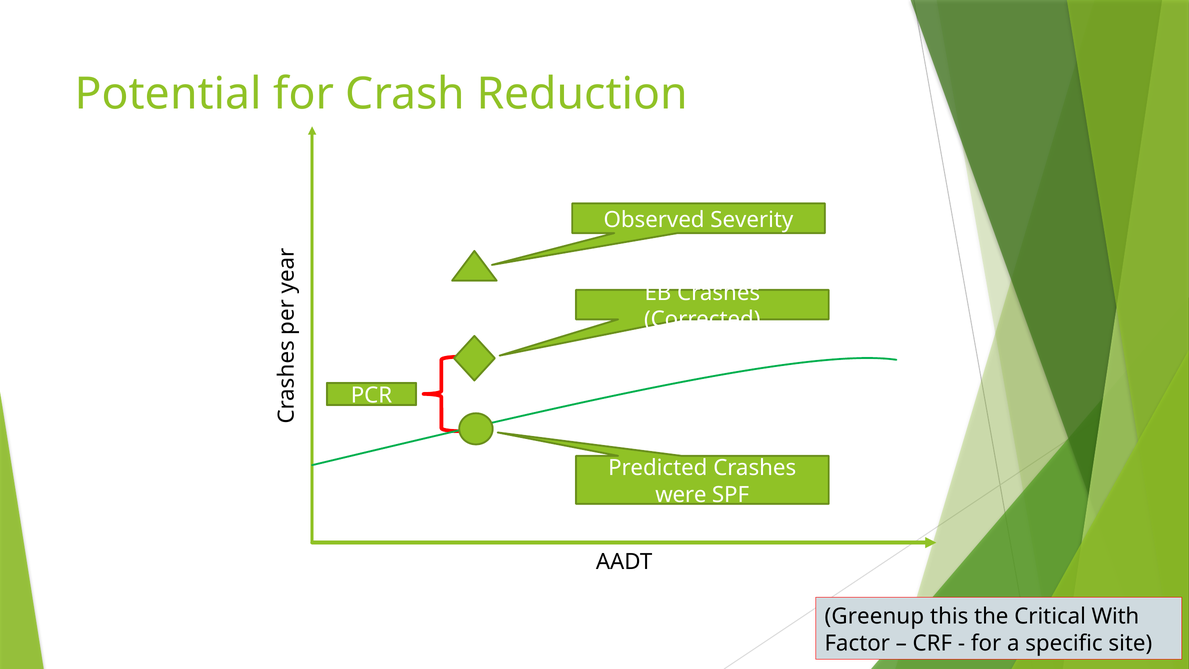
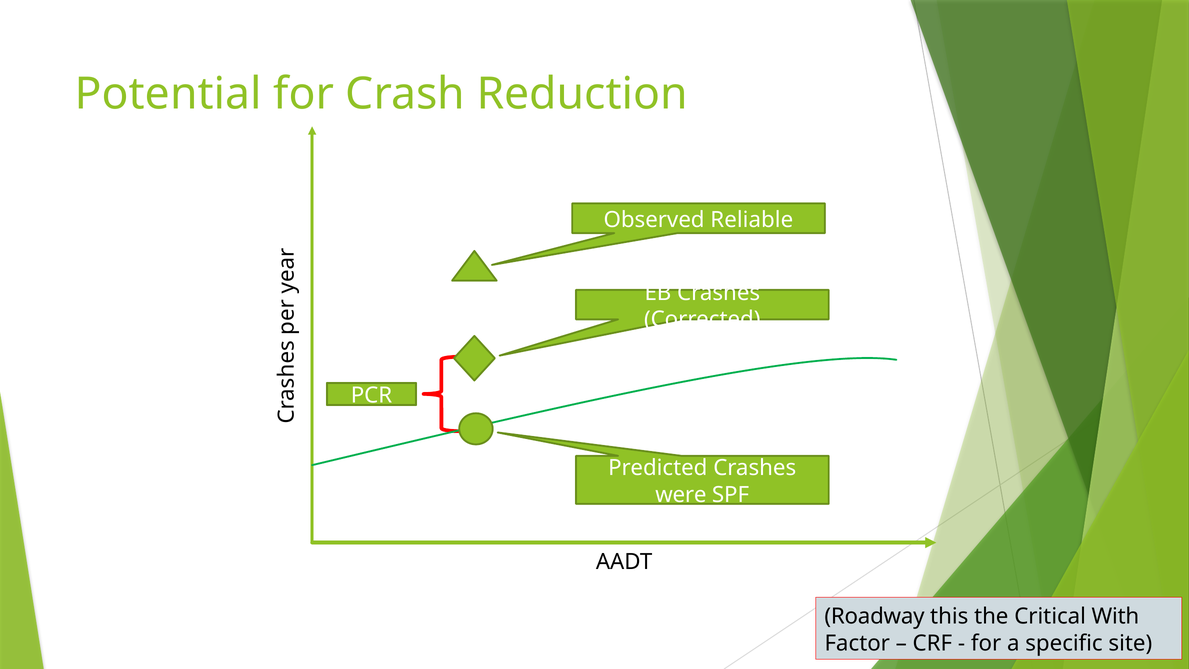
Severity: Severity -> Reliable (752, 220)
Greenup: Greenup -> Roadway (875, 616)
